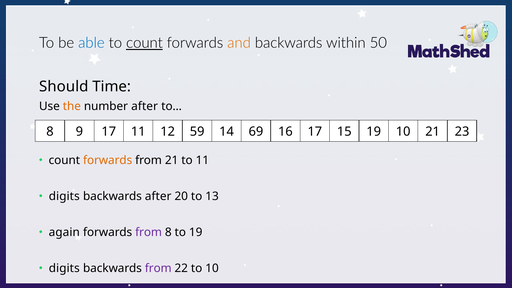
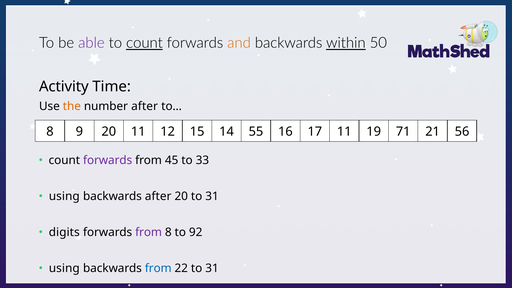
able colour: blue -> purple (91, 43)
within underline: none -> present (346, 43)
Should: Should -> Activity (64, 87)
9 17: 17 -> 20 (109, 132)
59: 59 -> 15 (197, 132)
69: 69 -> 55 (256, 132)
17 15: 15 -> 11 (344, 132)
19 10: 10 -> 71 (403, 132)
23: 23 -> 56 (462, 132)
forwards colour: orange -> purple (108, 160)
from 21: 21 -> 45 (172, 160)
to 11: 11 -> 33 (202, 160)
digits: digits -> using (64, 196)
20 to 13: 13 -> 31 (212, 196)
again: again -> digits (64, 232)
to 19: 19 -> 92 (196, 232)
digits: digits -> using (64, 268)
from colour: purple -> blue (158, 268)
22 to 10: 10 -> 31 (212, 268)
